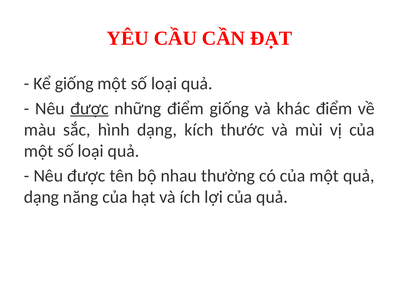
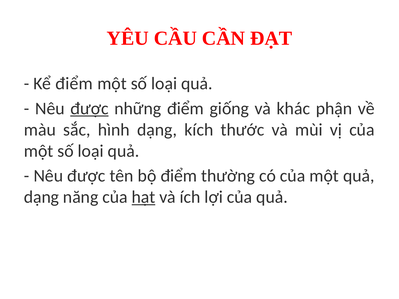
Kể giống: giống -> điểm (74, 84)
khác điểm: điểm -> phận (334, 109)
bộ nhau: nhau -> điểm (179, 176)
hạt underline: none -> present (144, 197)
